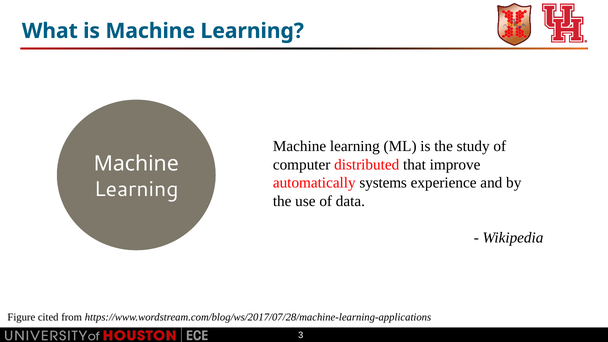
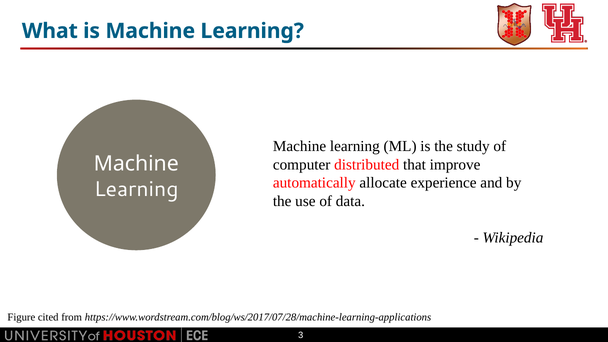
systems: systems -> allocate (383, 183)
